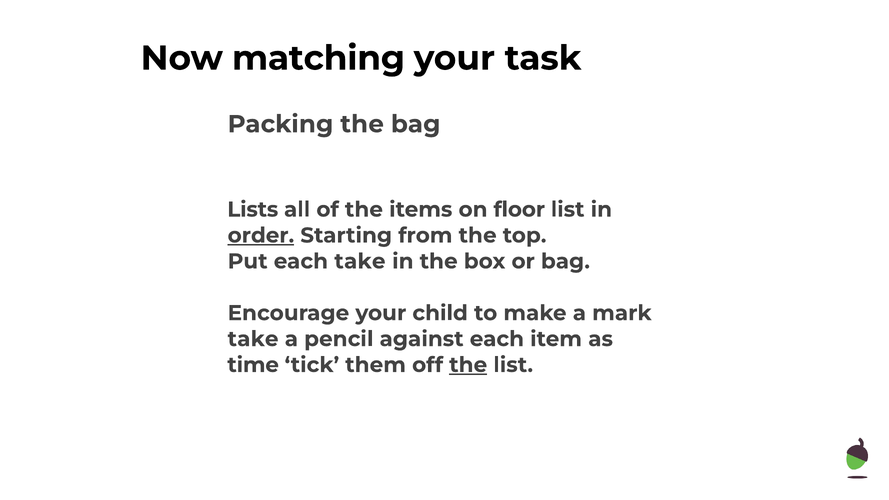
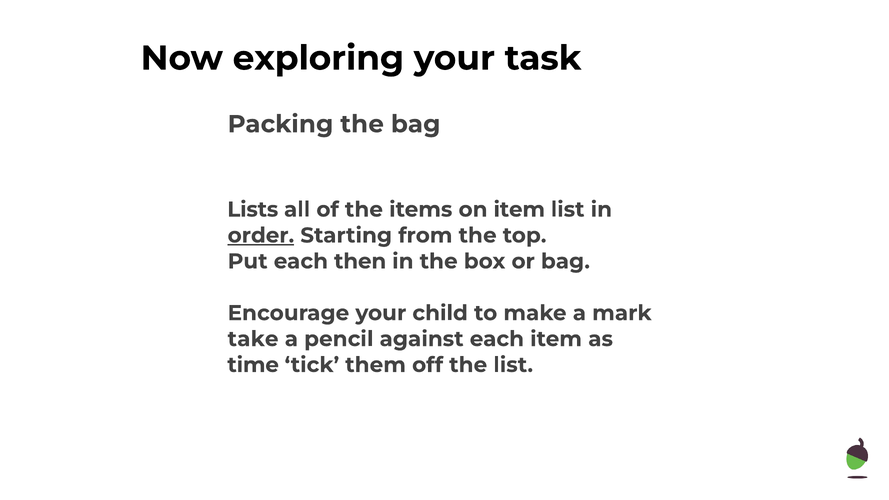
matching: matching -> exploring (318, 58)
on floor: floor -> item (519, 210)
each take: take -> then (360, 261)
the underline: present -> none (468, 365)
